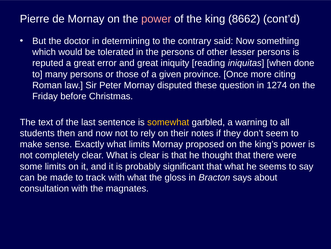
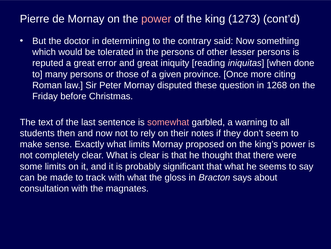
8662: 8662 -> 1273 (244, 19)
1274: 1274 -> 1268 (277, 85)
somewhat colour: yellow -> pink (168, 122)
